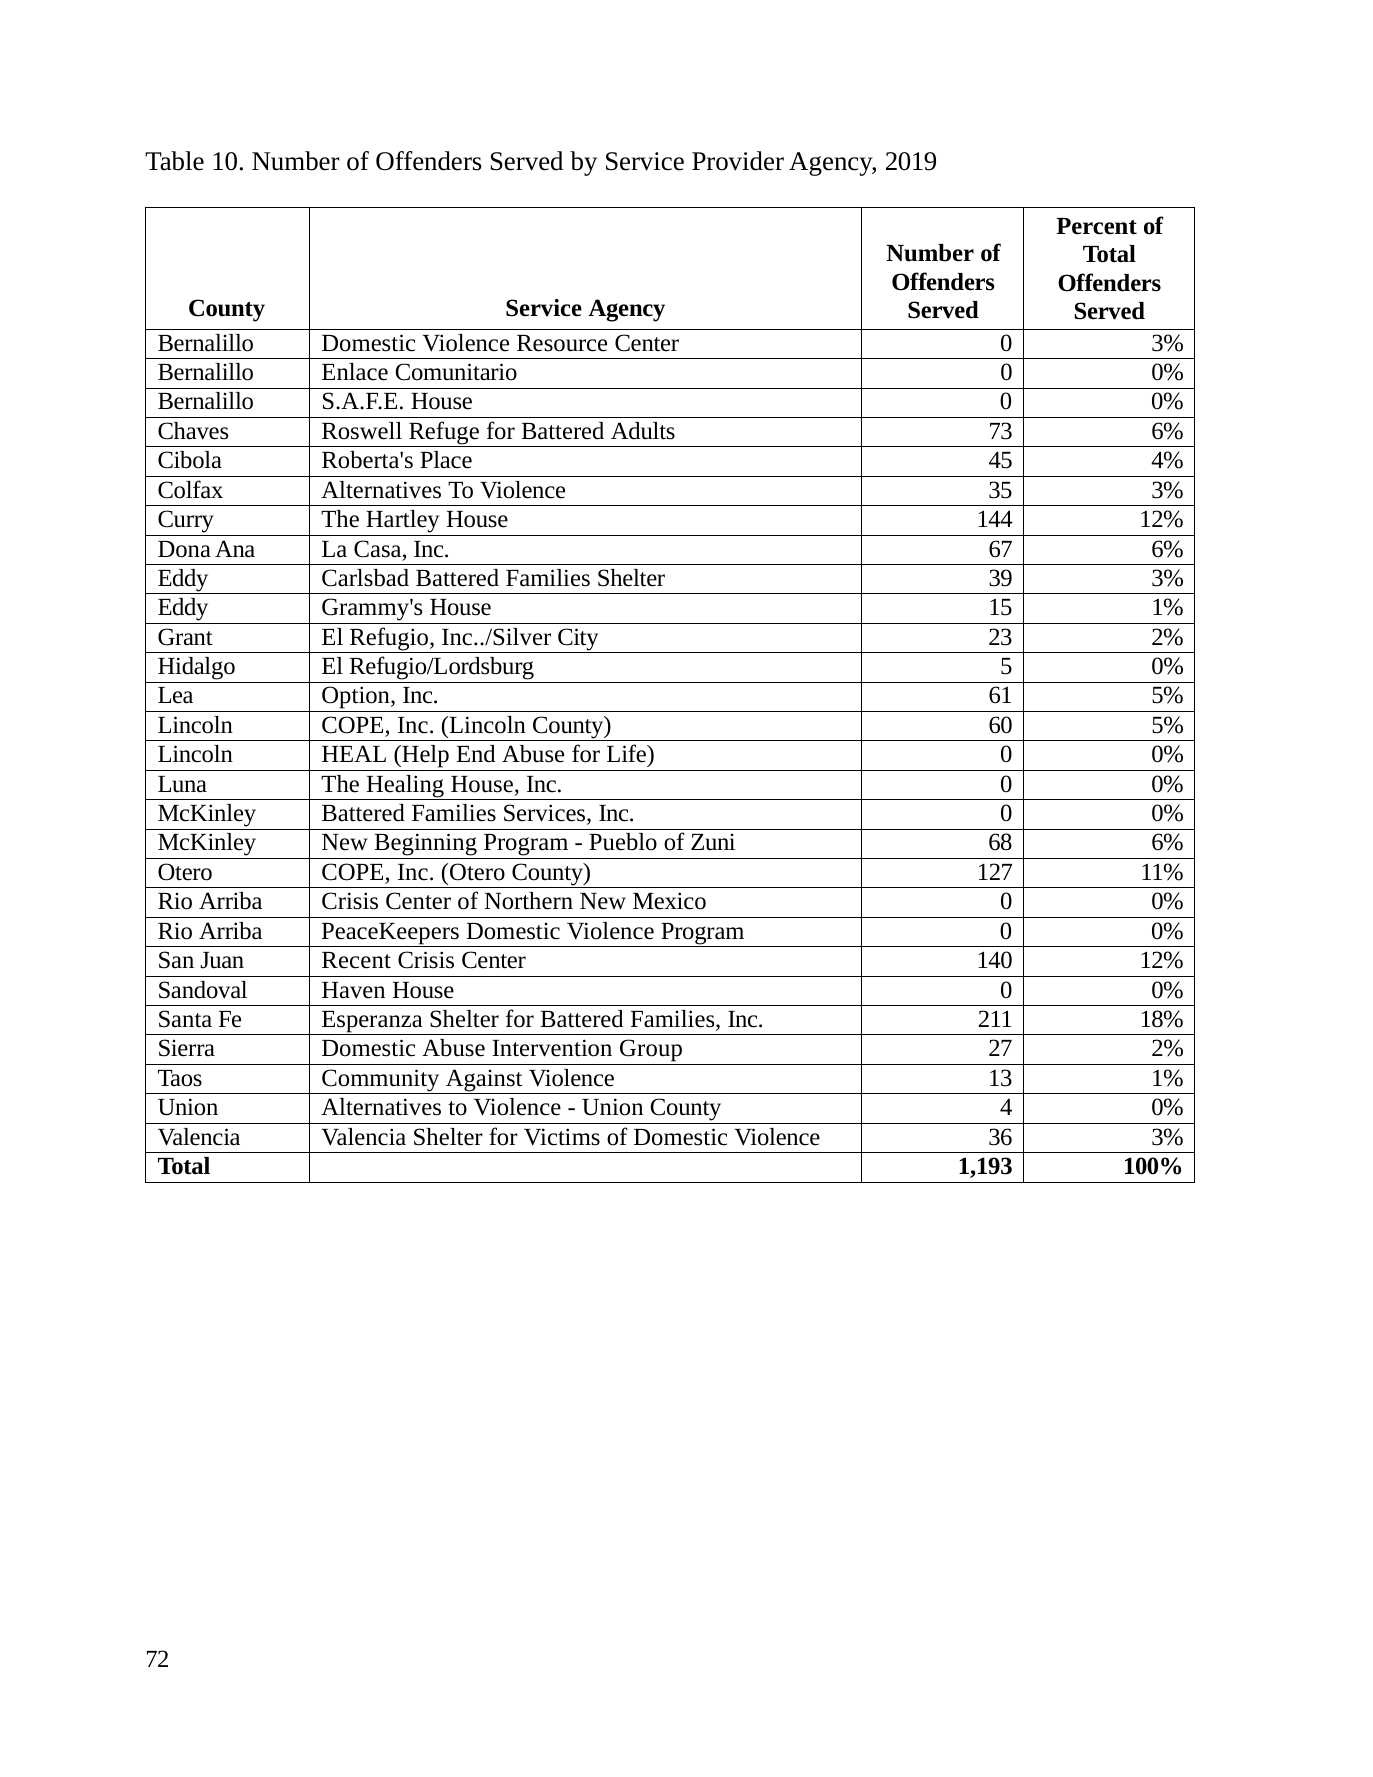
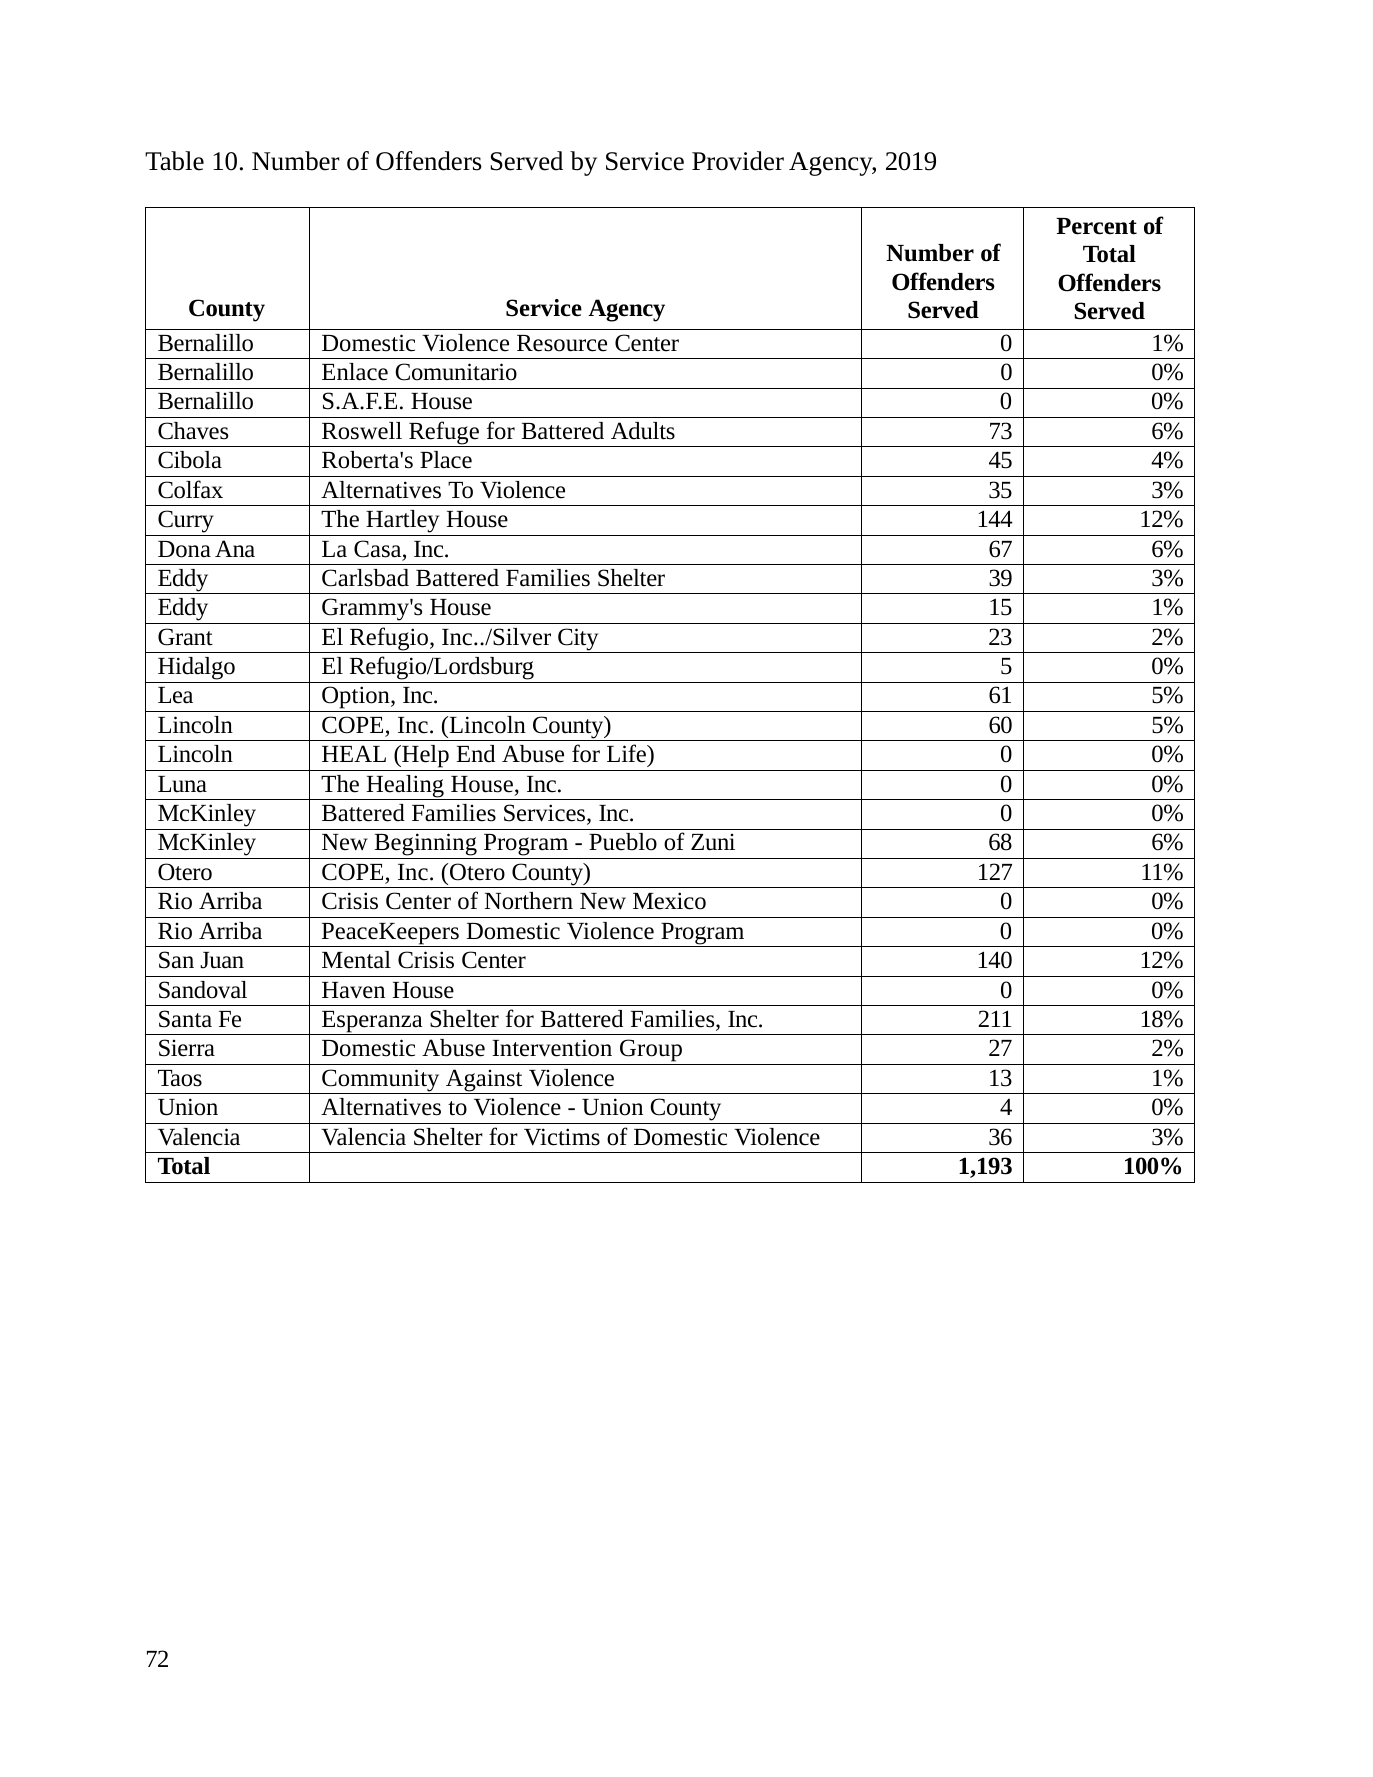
0 3%: 3% -> 1% (1168, 343)
Recent: Recent -> Mental (356, 960)
